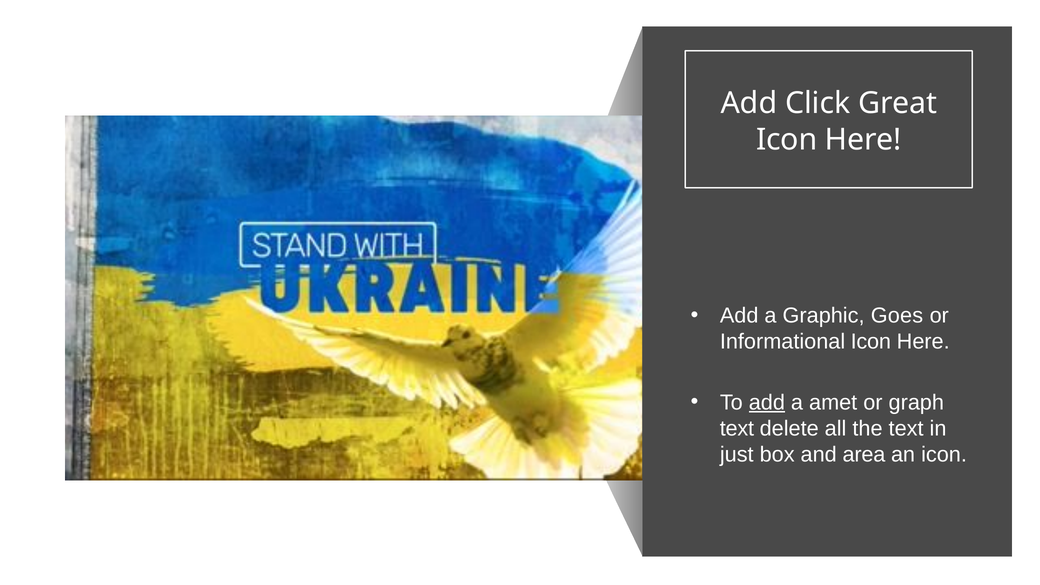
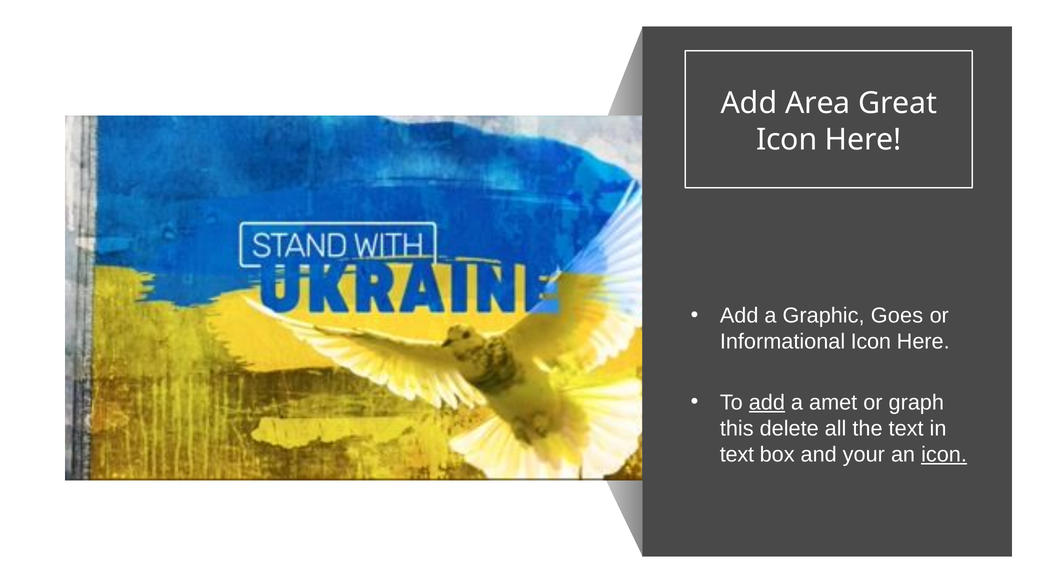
Click: Click -> Area (818, 103)
text: text -> this (737, 429)
just: just -> text (737, 455)
area: area -> your (864, 455)
icon underline: none -> present (944, 455)
